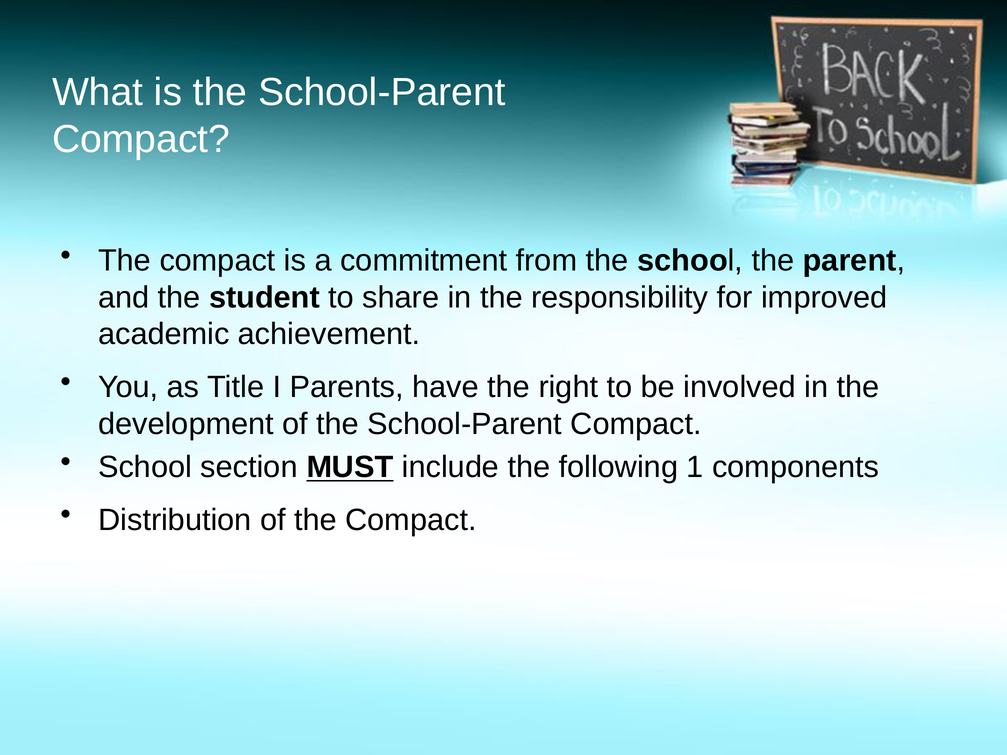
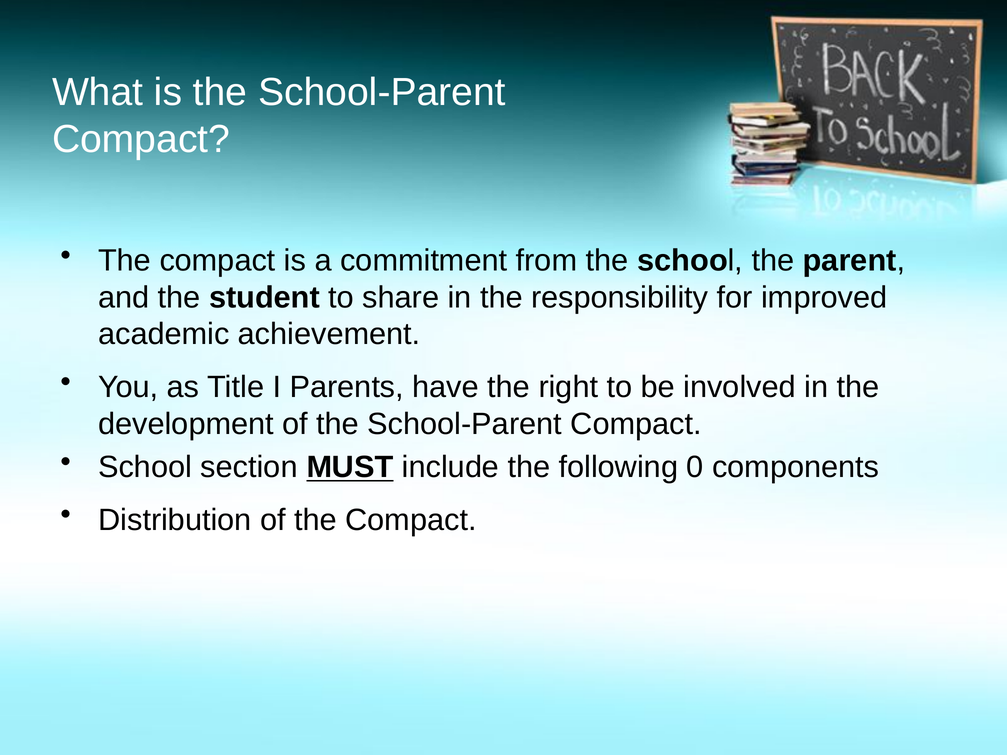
1: 1 -> 0 (695, 467)
